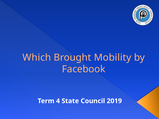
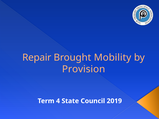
Which: Which -> Repair (37, 58)
Facebook: Facebook -> Provision (84, 69)
